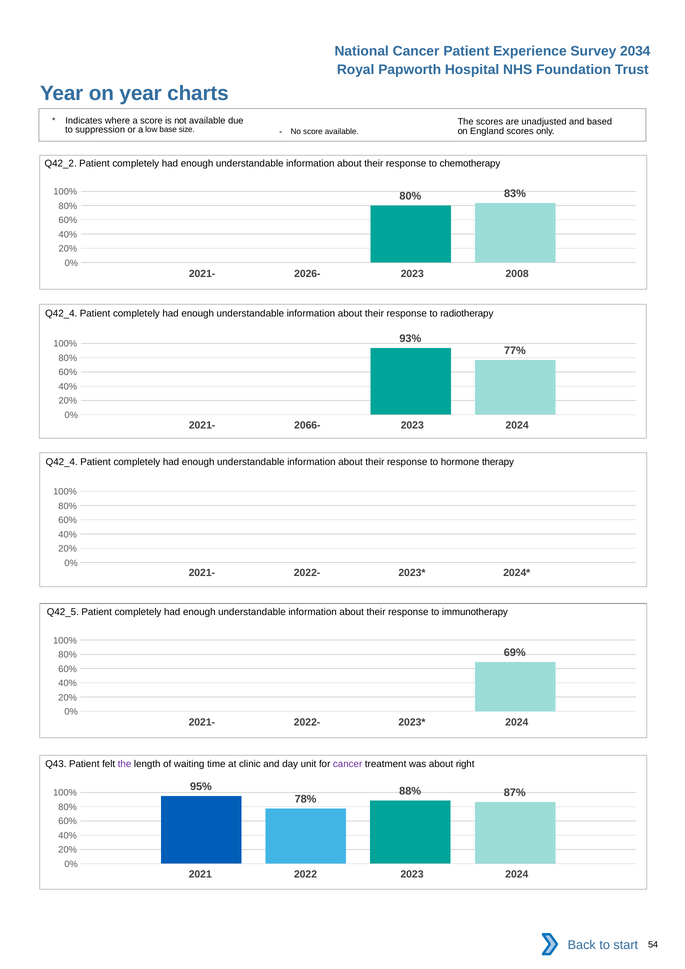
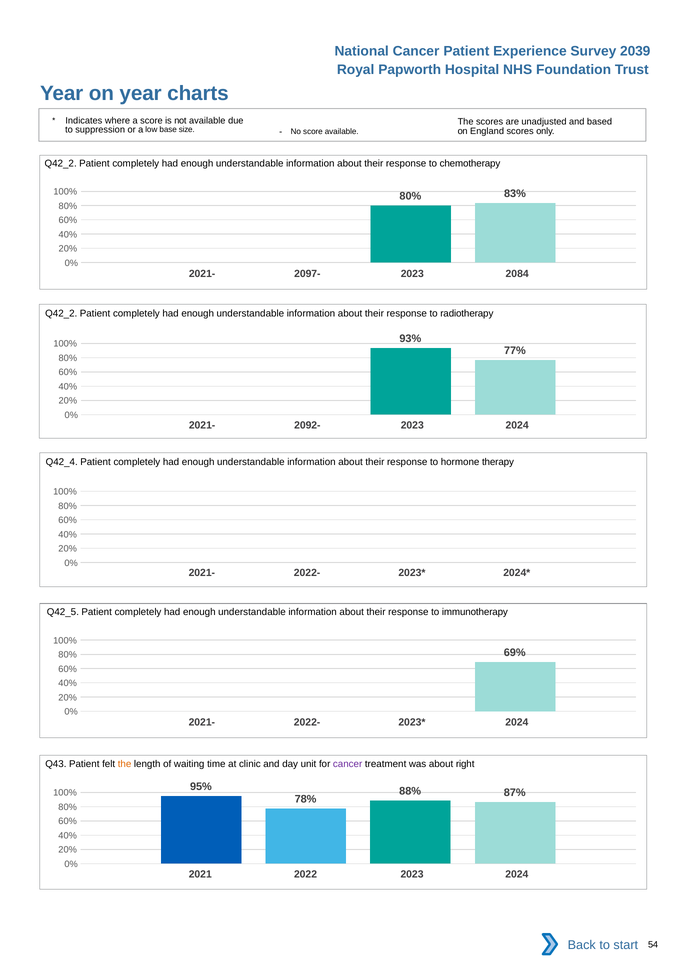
2034: 2034 -> 2039 (635, 51)
2026-: 2026- -> 2097- (307, 274)
2008: 2008 -> 2084 (517, 274)
Q42_4: Q42_4 -> Q42_2 (61, 314)
2066-: 2066- -> 2092- (307, 426)
the colour: purple -> orange (125, 764)
